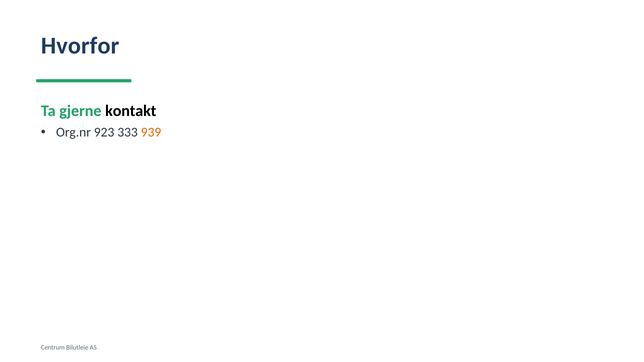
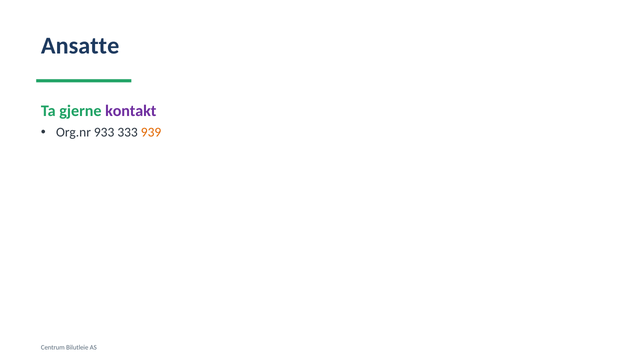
Hvorfor: Hvorfor -> Ansatte (80, 46)
kontakt colour: black -> purple (131, 111)
923: 923 -> 933 (104, 132)
